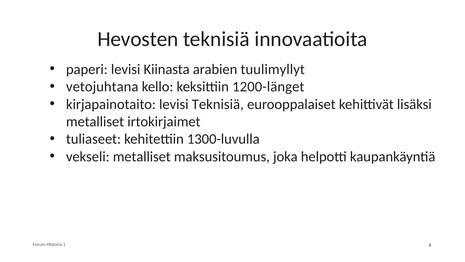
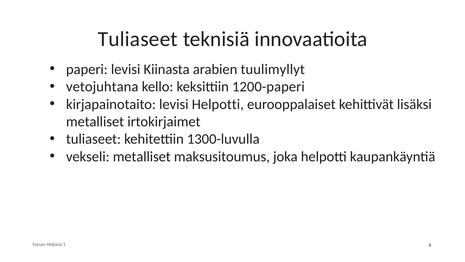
Hevosten: Hevosten -> Tuliaseet (138, 39)
1200-länget: 1200-länget -> 1200-paperi (268, 87)
levisi Teknisiä: Teknisiä -> Helpotti (218, 104)
